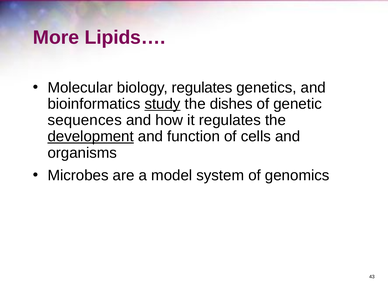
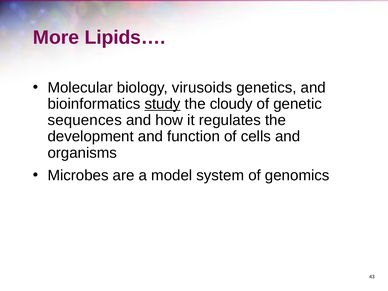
biology regulates: regulates -> virusoids (202, 88)
dishes: dishes -> cloudy (231, 104)
development underline: present -> none (91, 137)
